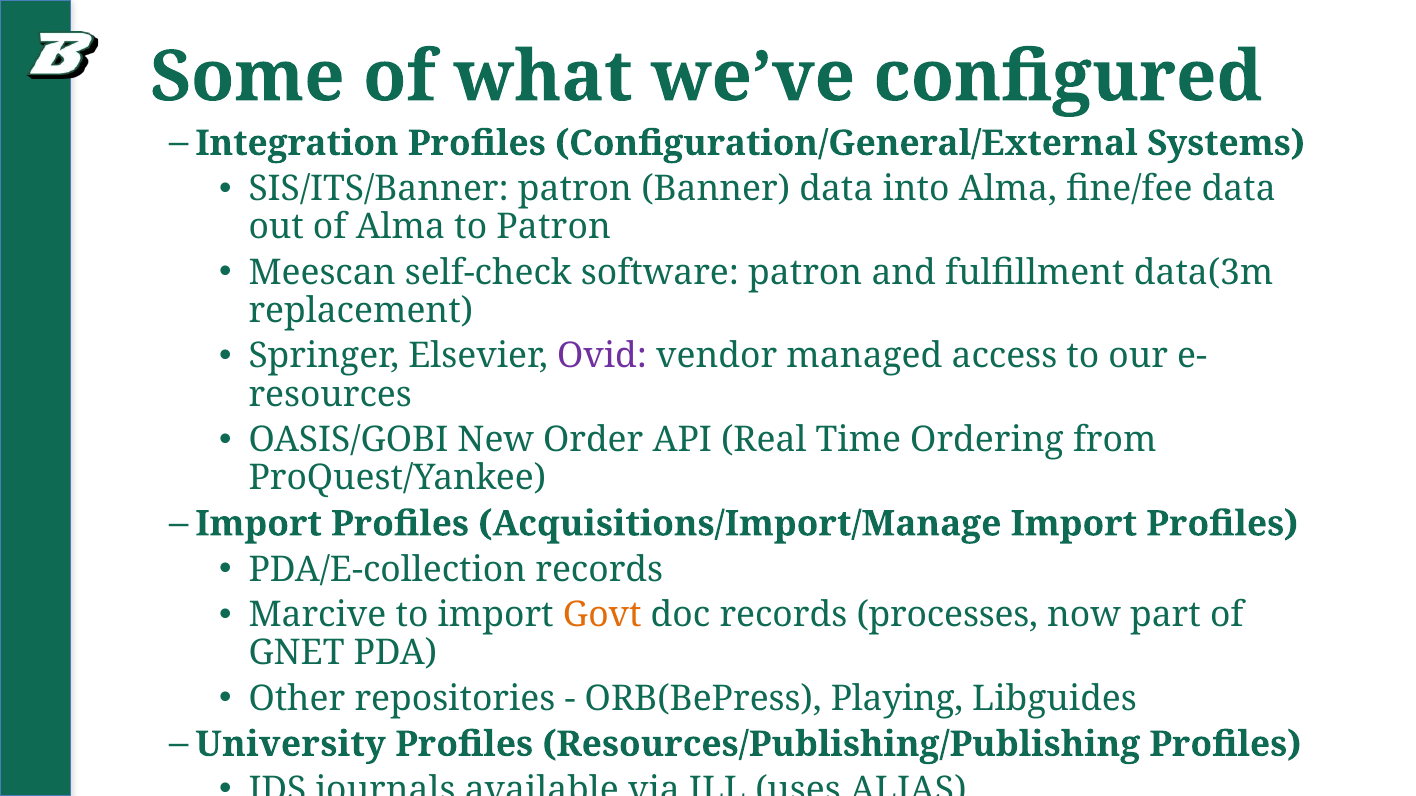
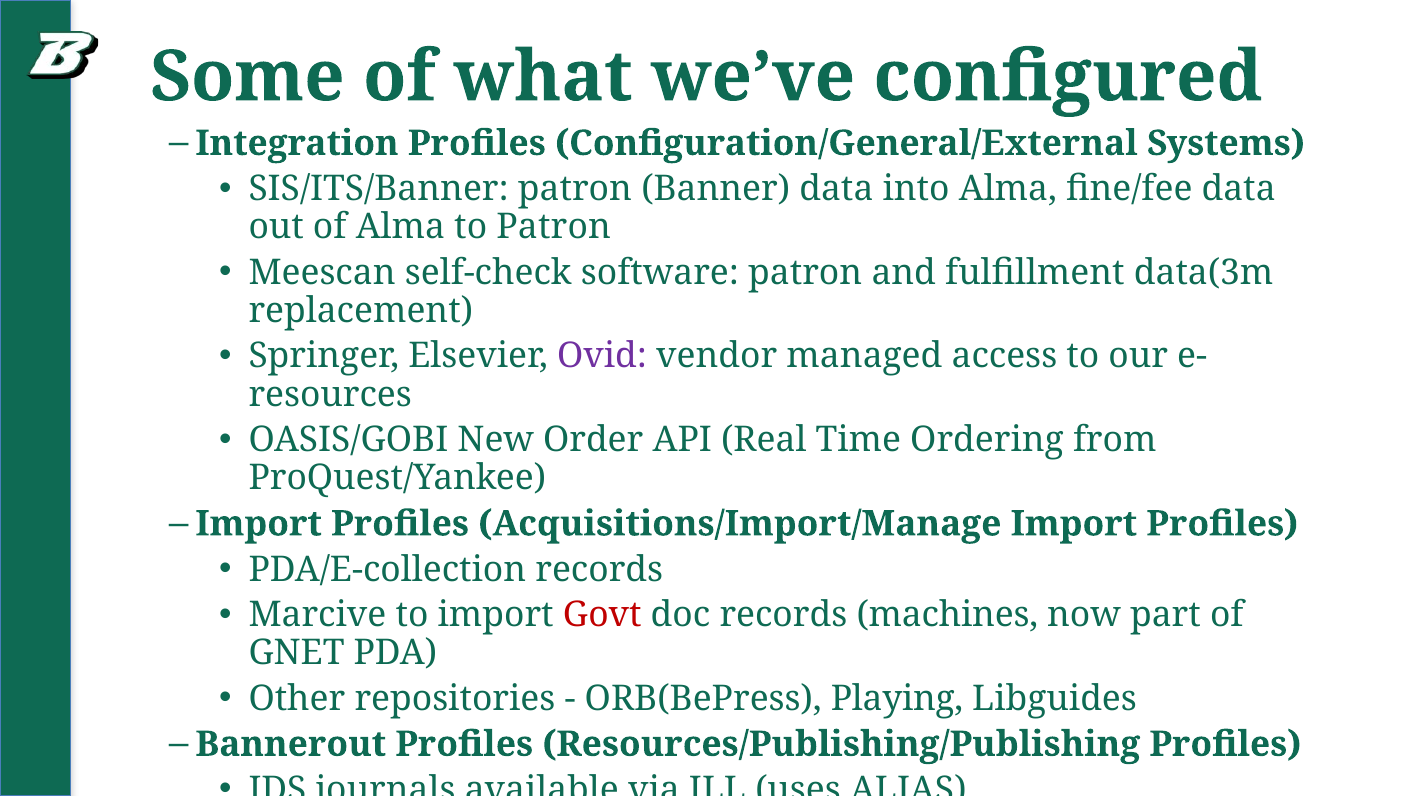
Govt colour: orange -> red (602, 615)
processes: processes -> machines (947, 615)
University: University -> Bannerout (291, 745)
